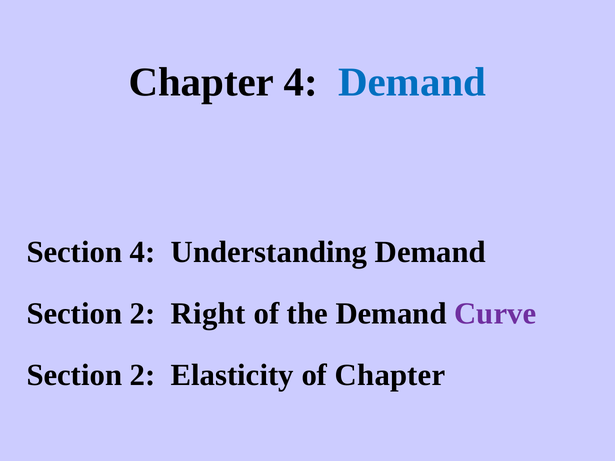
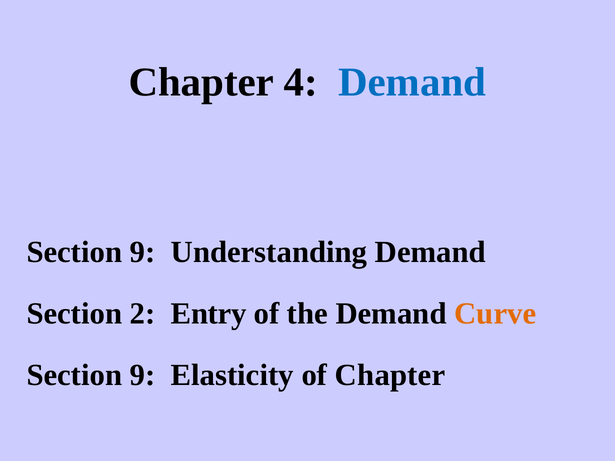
4: 4 -> 9 (143, 252)
Right: Right -> Entry (209, 314)
Curve colour: purple -> orange (495, 314)
2: 2 -> 9 (143, 375)
